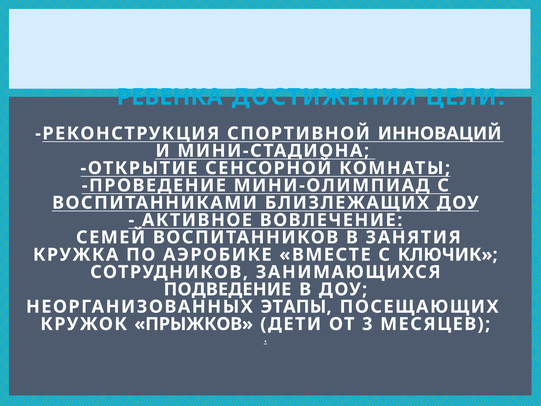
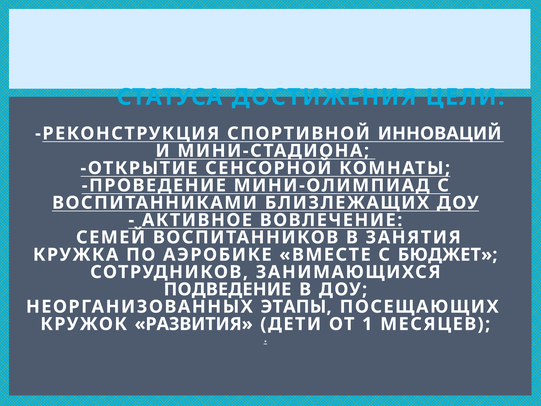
РЕБЕНКА: РЕБЕНКА -> СТАТУСА (170, 97)
КЛЮЧИК: КЛЮЧИК -> БЮДЖЕТ (448, 255)
ПРЫЖКОВ: ПРЫЖКОВ -> РАЗВИТИЯ (194, 324)
3: 3 -> 1 (367, 324)
